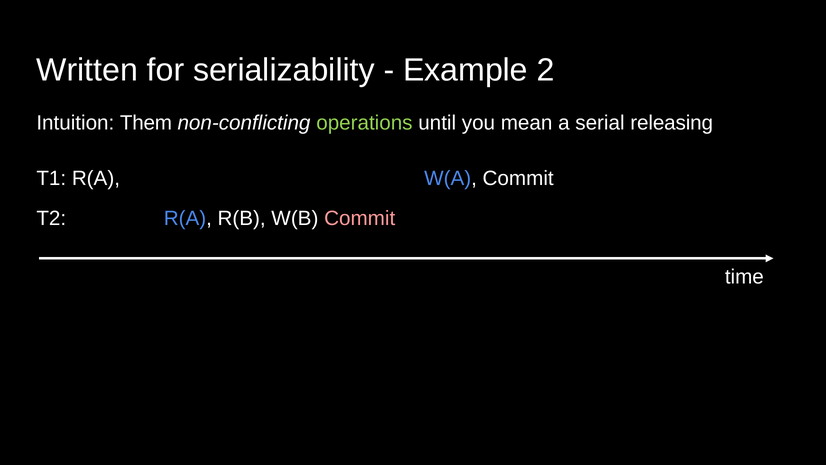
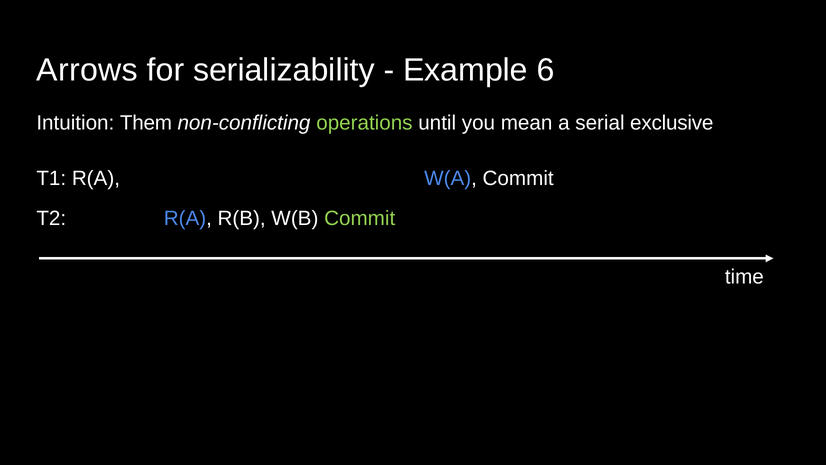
Written: Written -> Arrows (87, 70)
2: 2 -> 6 (546, 70)
releasing: releasing -> exclusive (672, 123)
Commit colour: pink -> light green (360, 218)
